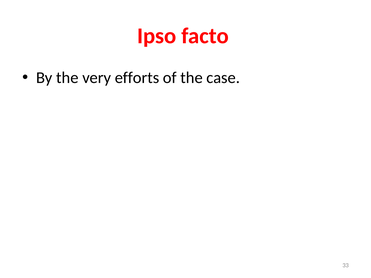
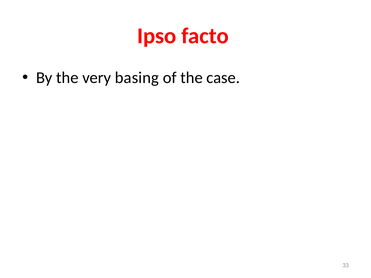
efforts: efforts -> basing (137, 78)
